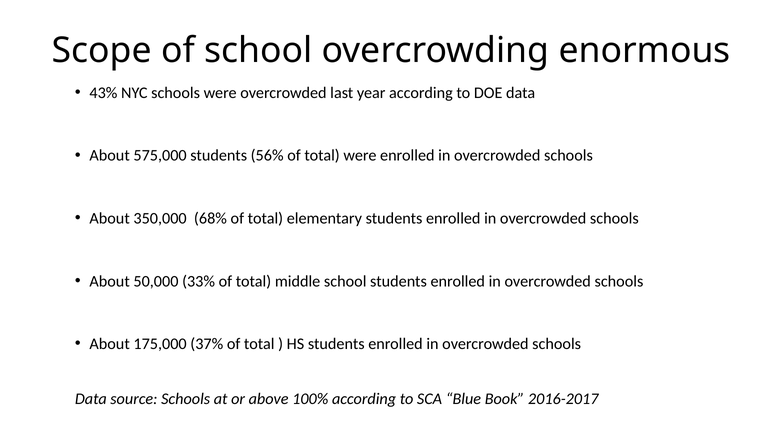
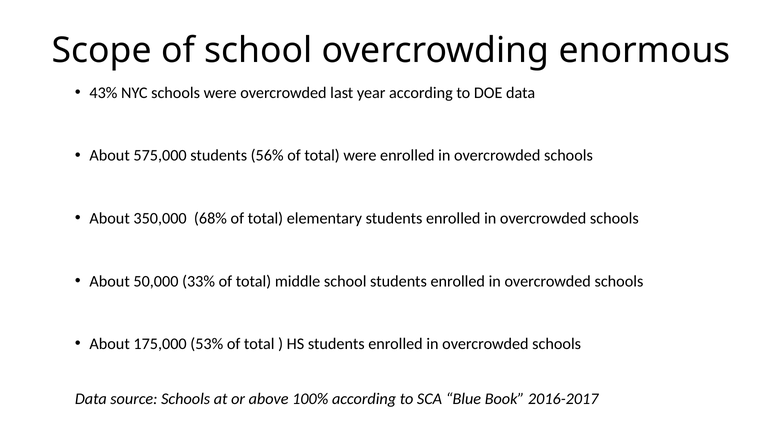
37%: 37% -> 53% (207, 344)
